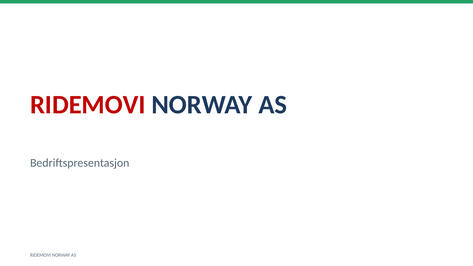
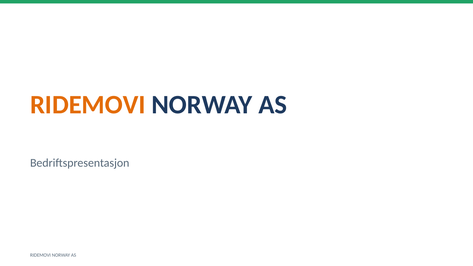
RIDEMOVI colour: red -> orange (88, 105)
